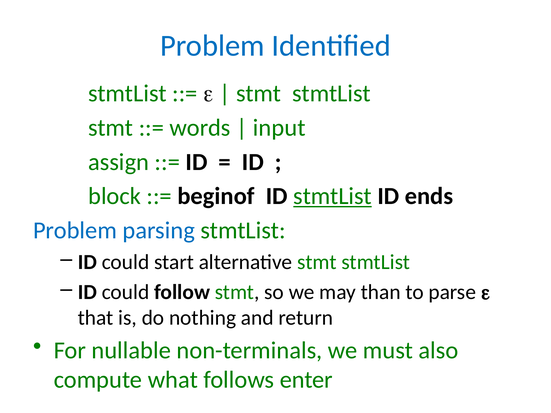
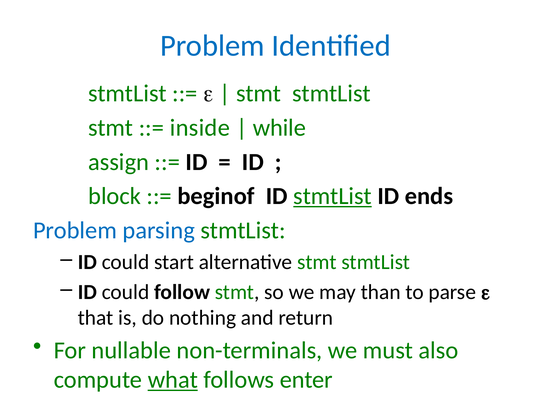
words: words -> inside (200, 128)
input: input -> while (279, 128)
what underline: none -> present (173, 380)
